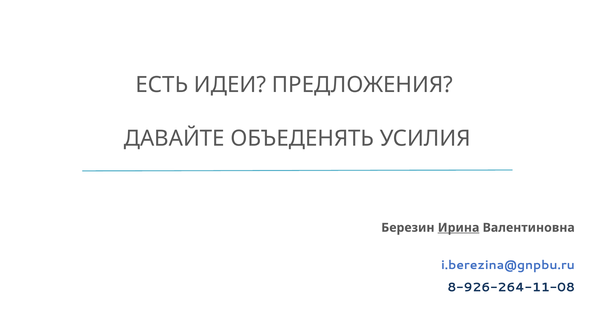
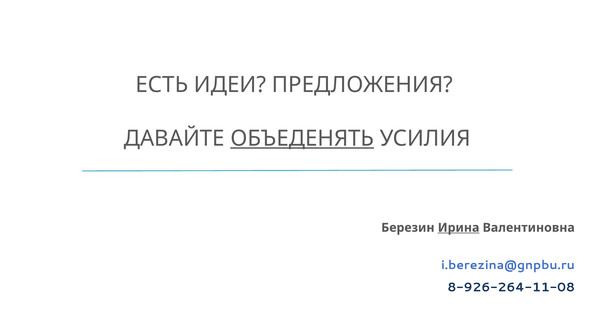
ОБЪЕДЕНЯТЬ underline: none -> present (302, 138)
